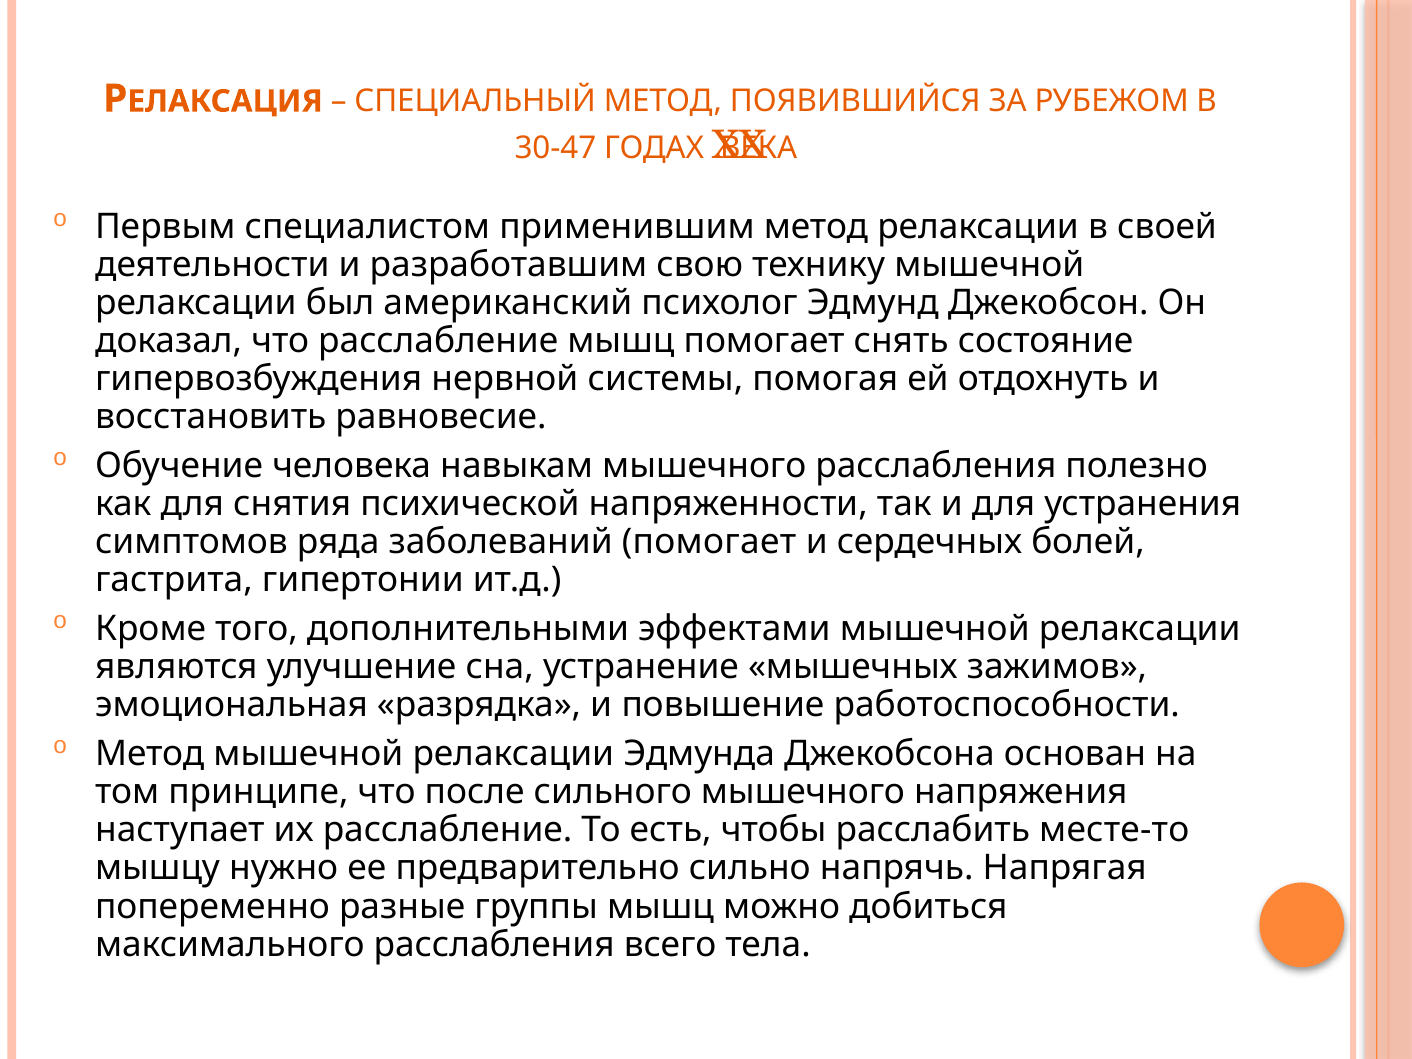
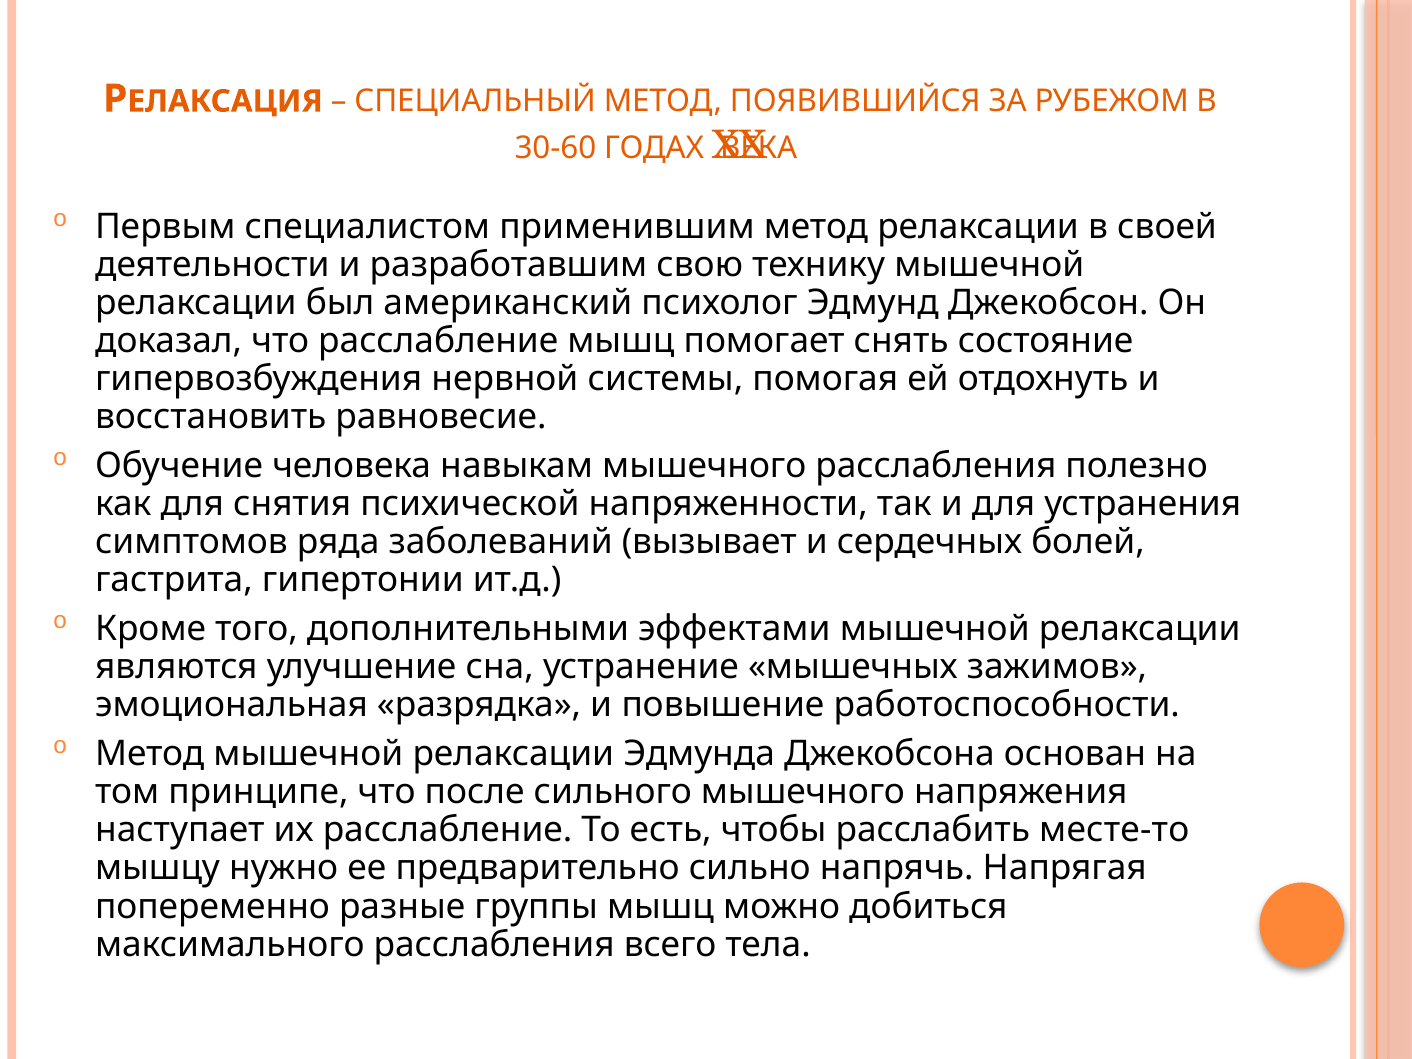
30-47: 30-47 -> 30-60 (555, 148)
заболеваний помогает: помогает -> вызывает (709, 542)
